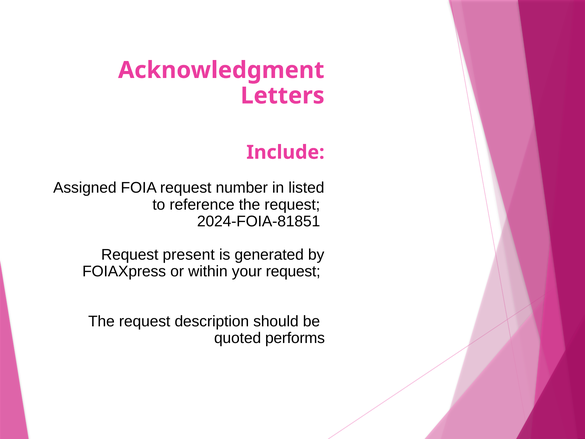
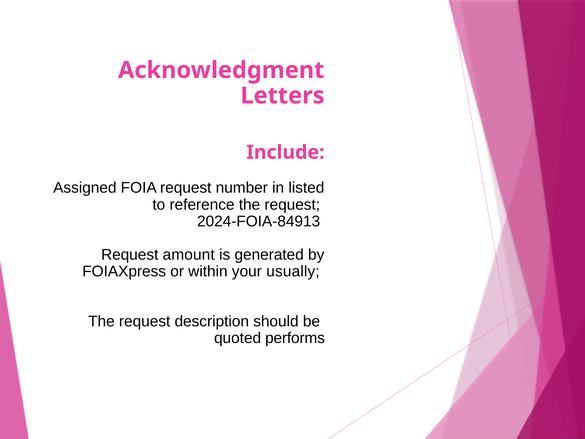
2024-FOIA-81851: 2024-FOIA-81851 -> 2024-FOIA-84913 (259, 221)
present: present -> amount (189, 254)
your request: request -> usually (293, 271)
